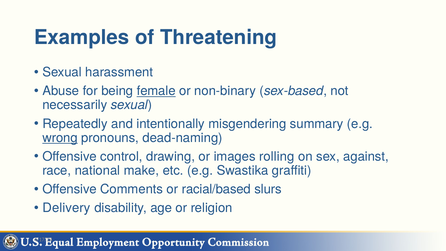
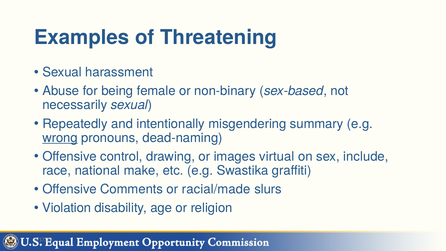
female underline: present -> none (156, 91)
rolling: rolling -> virtual (277, 156)
against: against -> include (366, 156)
racial/based: racial/based -> racial/made (216, 189)
Delivery: Delivery -> Violation (67, 208)
